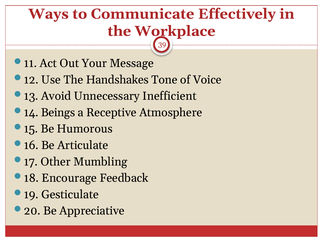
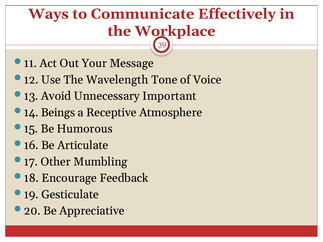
Handshakes: Handshakes -> Wavelength (117, 80)
Inefficient: Inefficient -> Important (169, 96)
